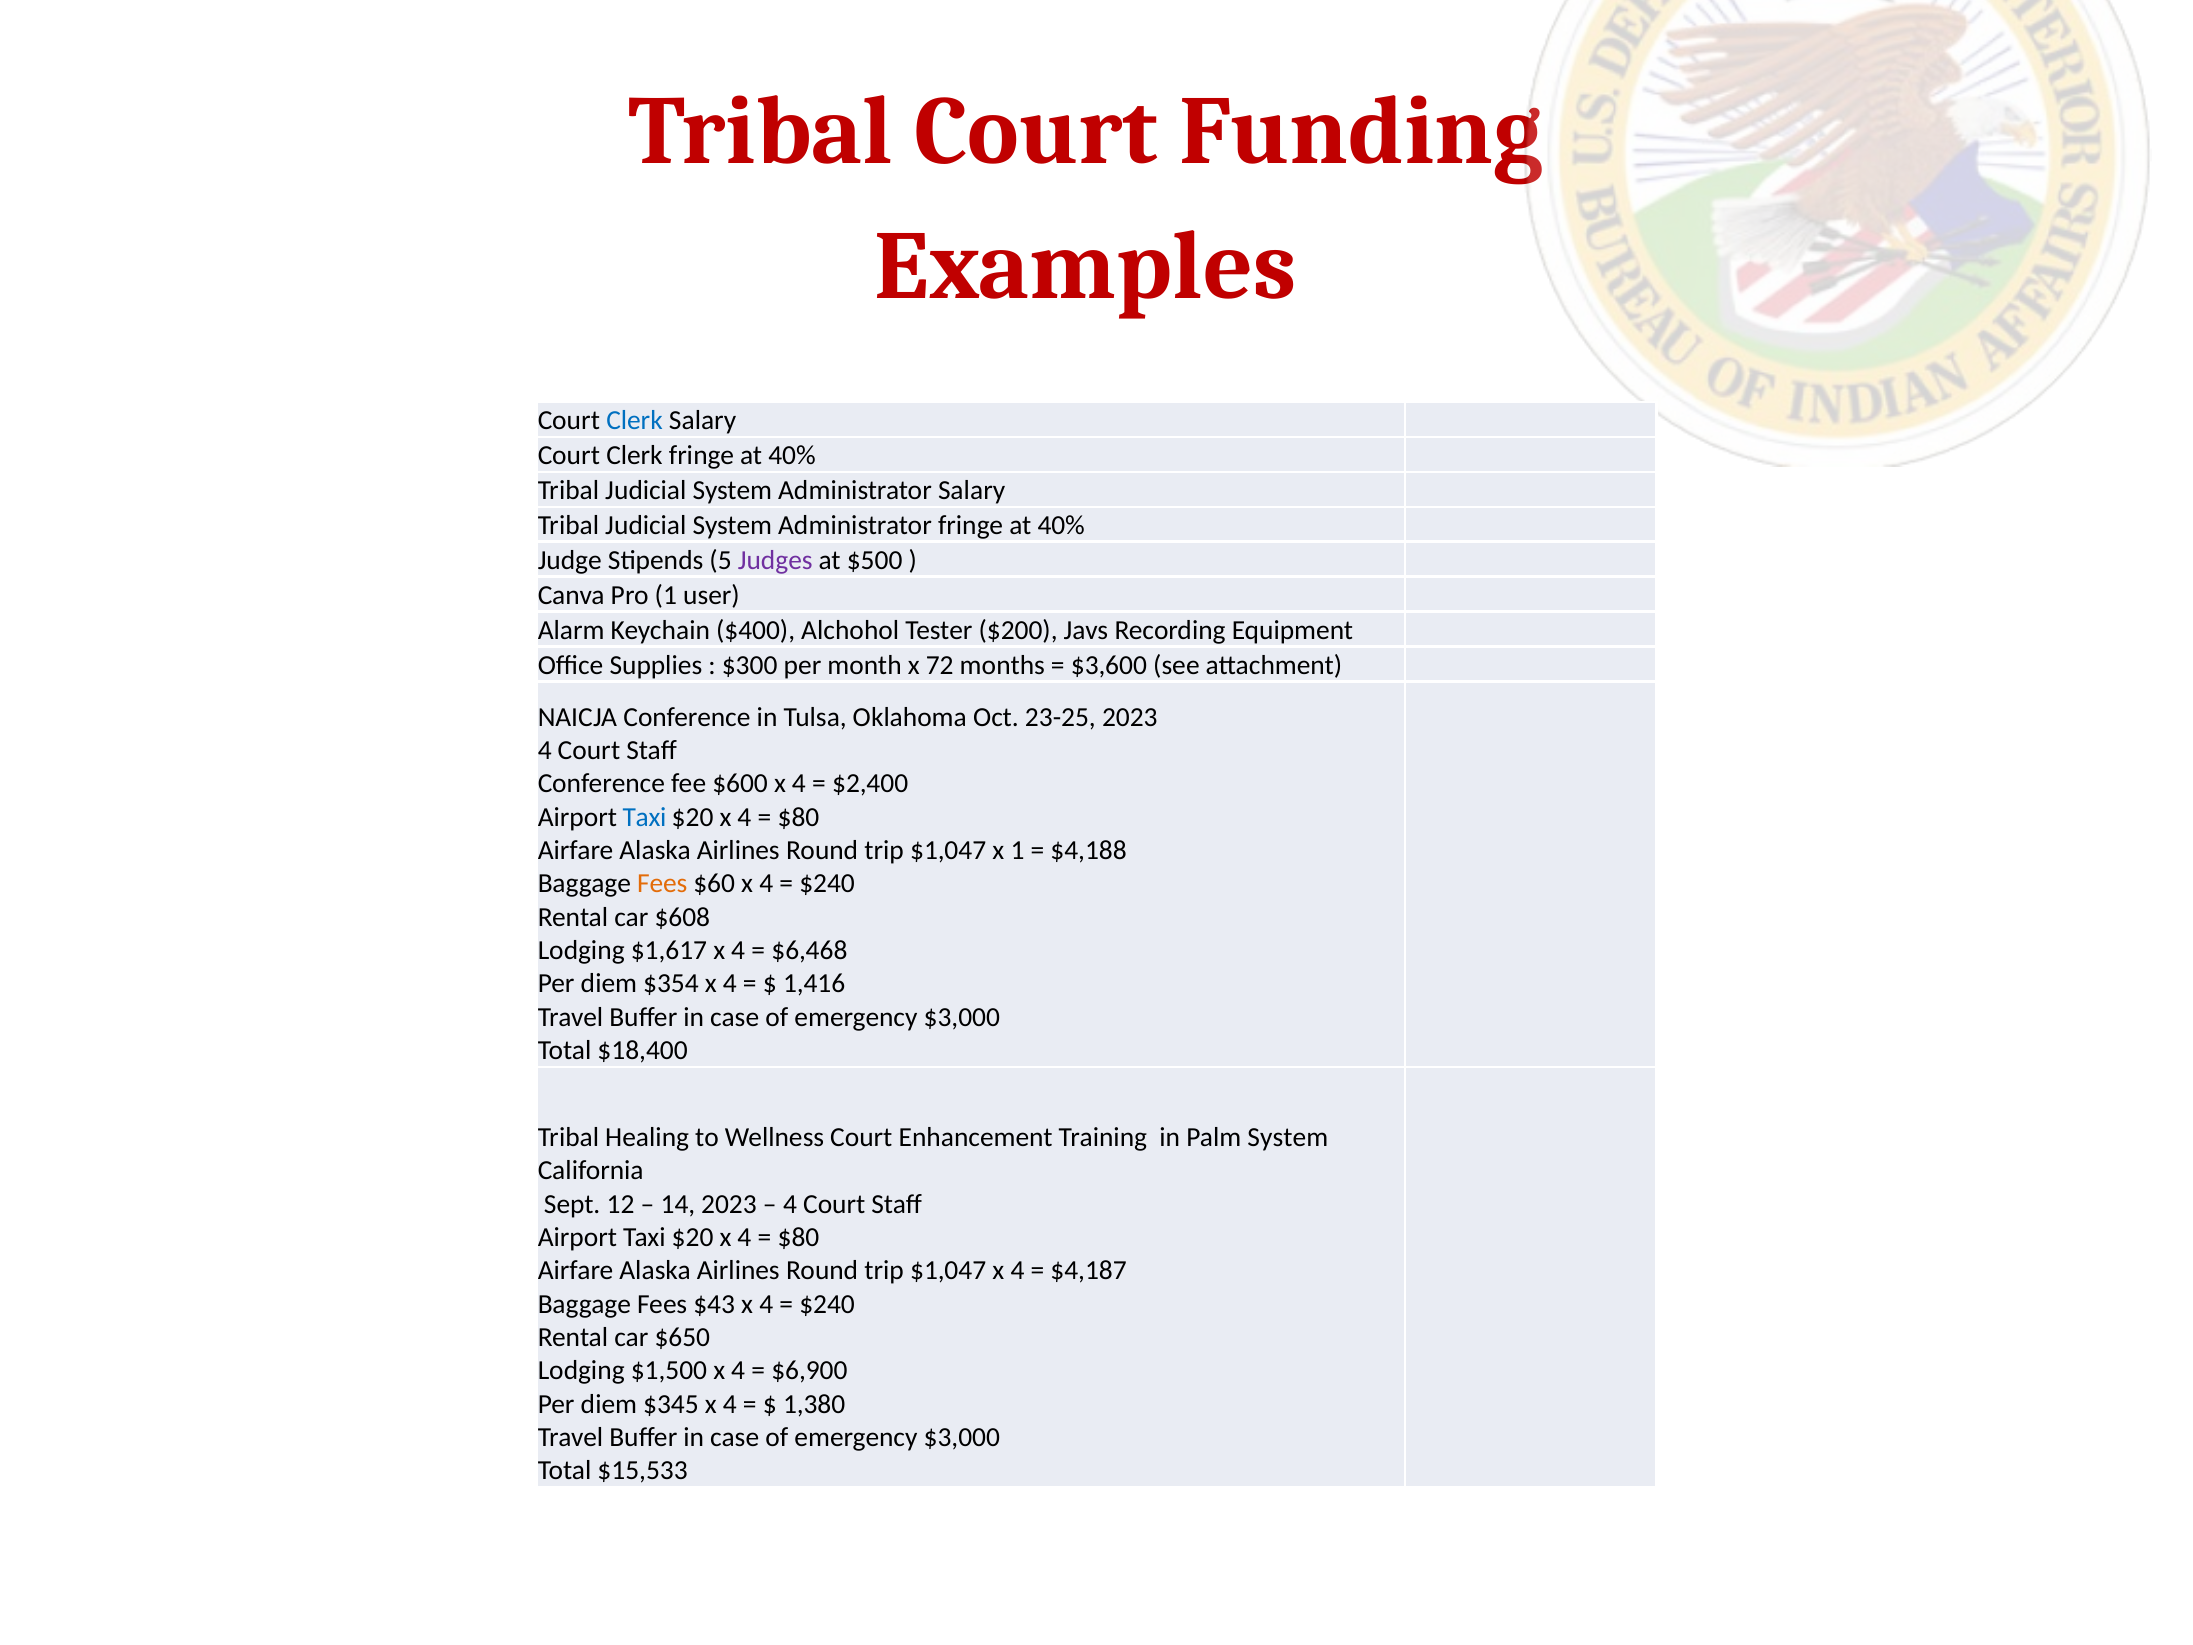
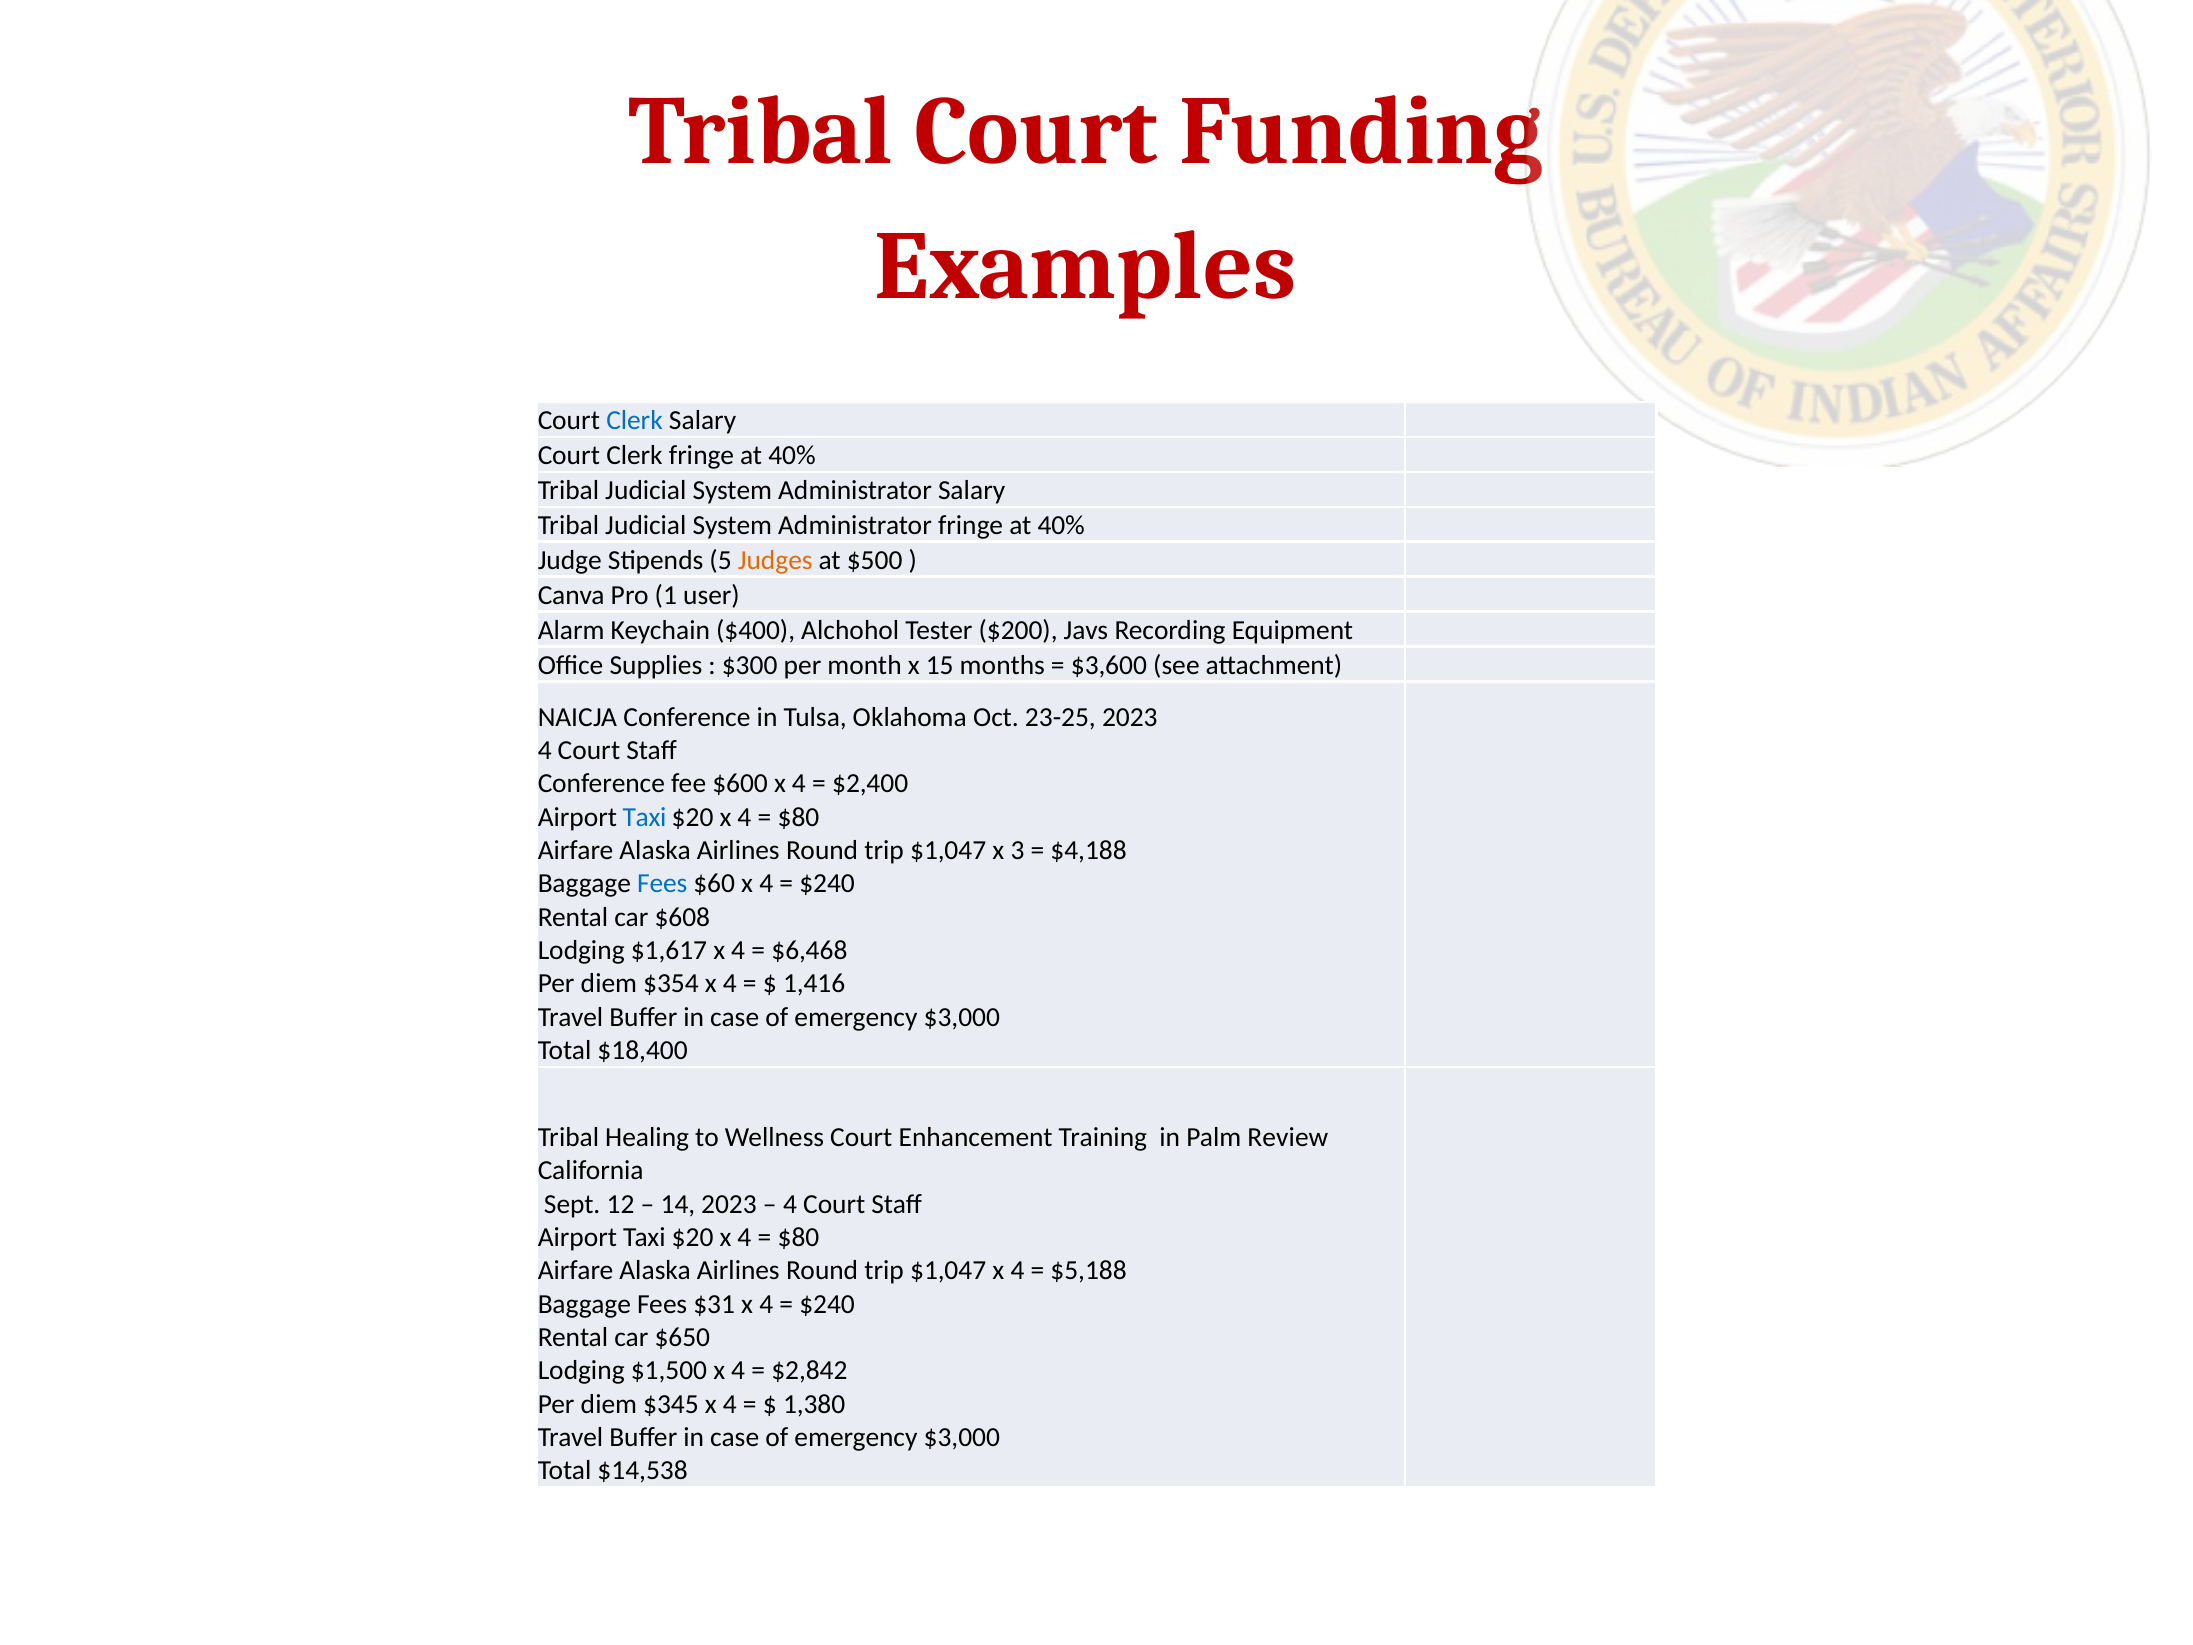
Judges colour: purple -> orange (775, 560)
72: 72 -> 15 (940, 665)
x 1: 1 -> 3 (1018, 850)
Fees colour: orange -> blue (662, 884)
Palm System: System -> Review (1288, 1137)
$4,187: $4,187 -> $5,188 (1089, 1270)
$43: $43 -> $31 (714, 1304)
$6,900: $6,900 -> $2,842 (809, 1370)
$15,533: $15,533 -> $14,538 (643, 1470)
